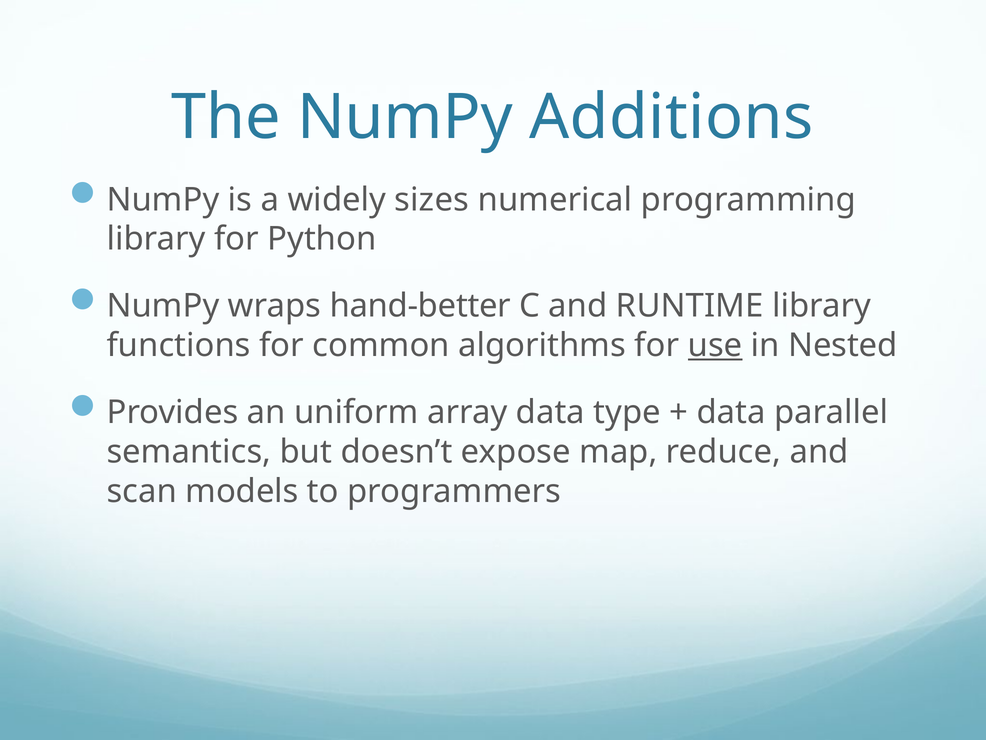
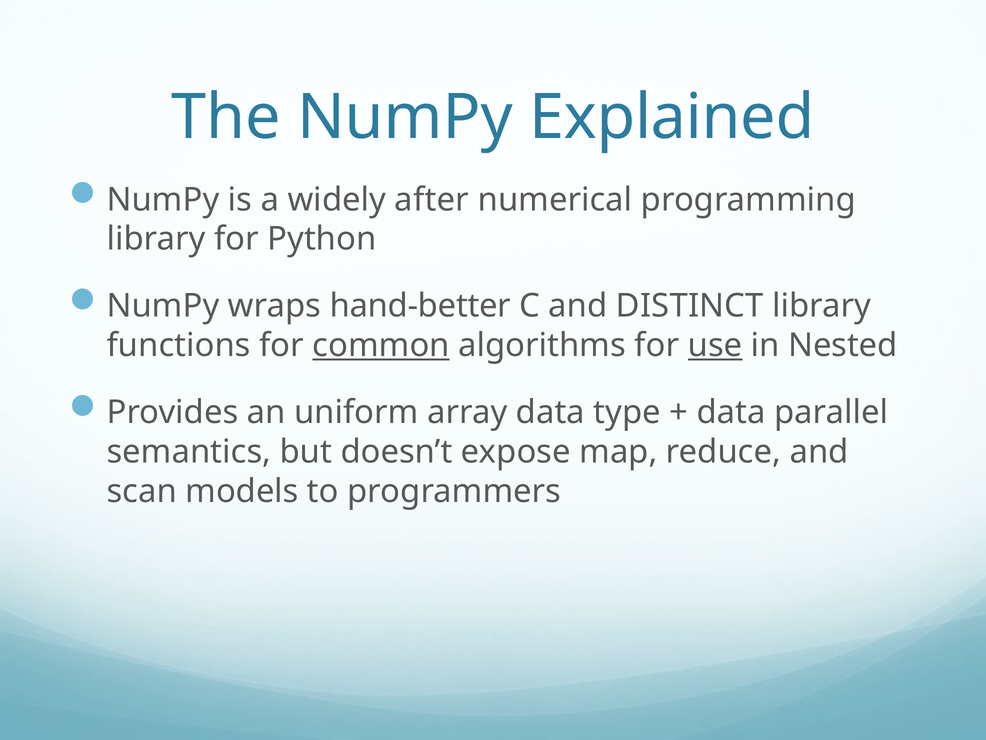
Additions: Additions -> Explained (672, 117)
sizes: sizes -> after (432, 200)
RUNTIME: RUNTIME -> DISTINCT (690, 306)
common underline: none -> present (381, 345)
